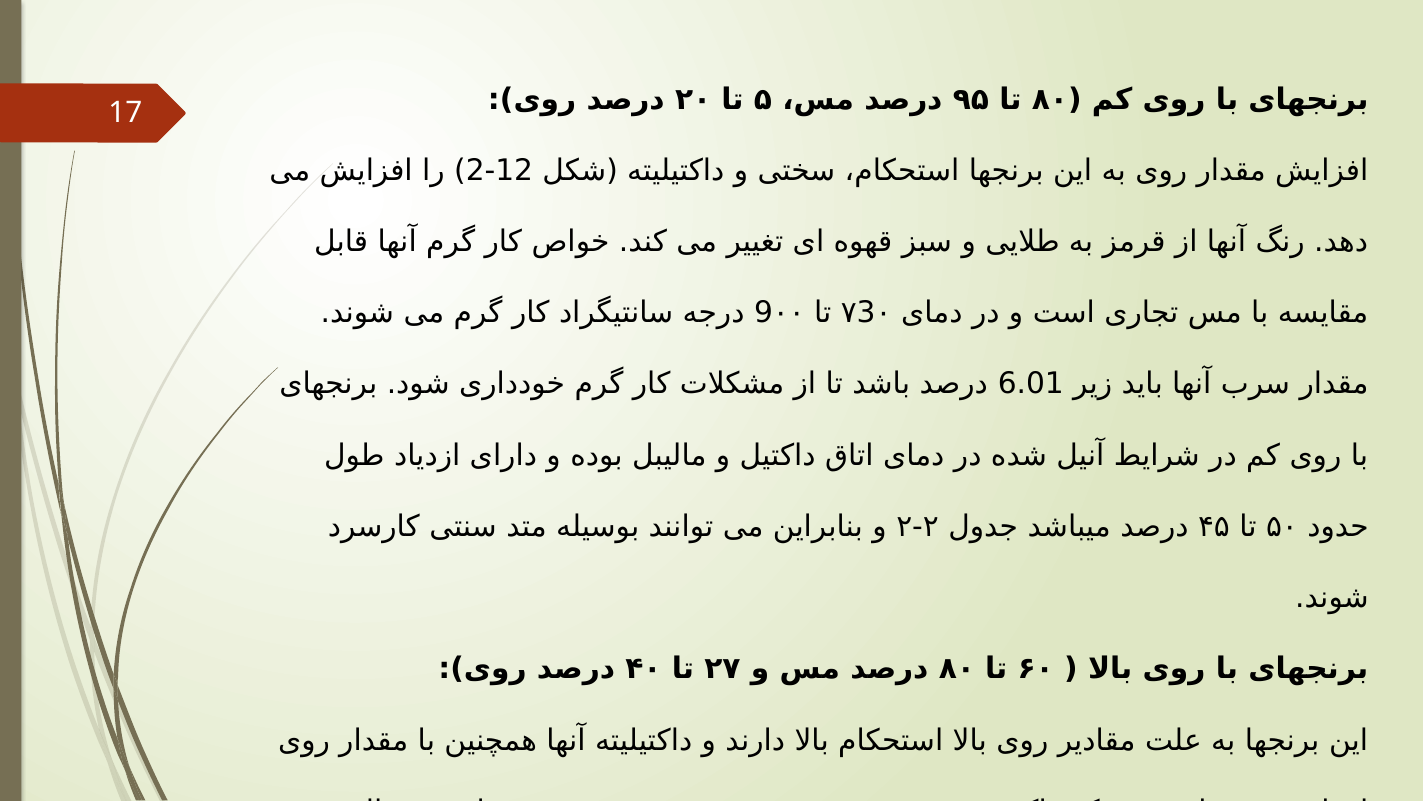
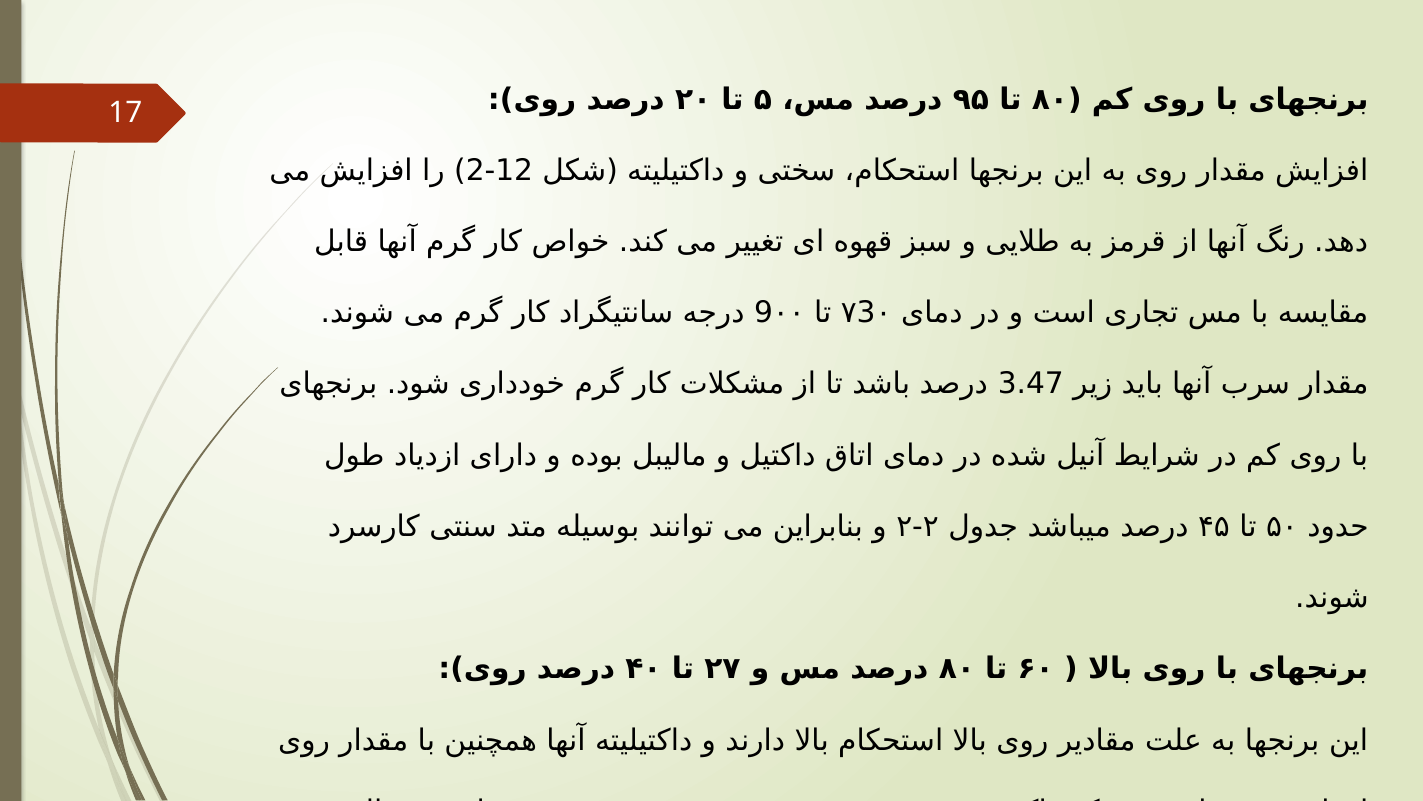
6.01: 6.01 -> 3.47 (1031, 384)
